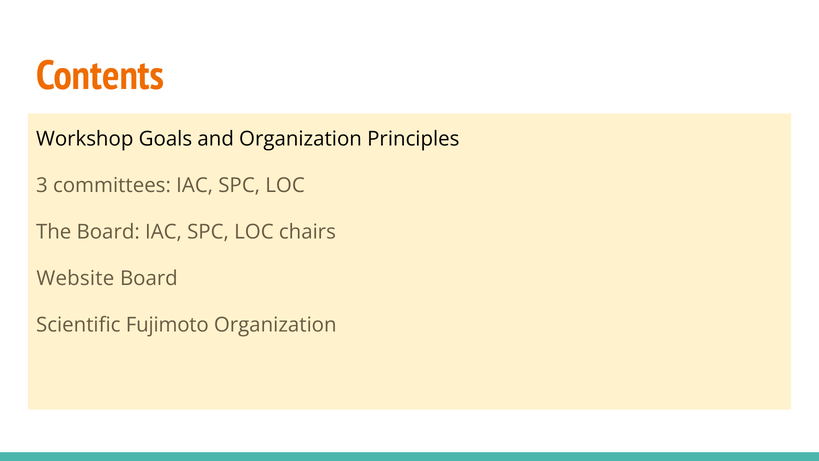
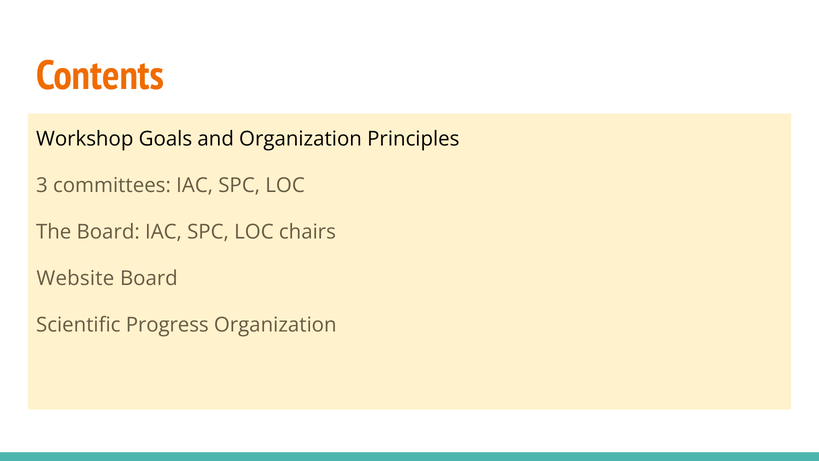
Fujimoto: Fujimoto -> Progress (167, 325)
